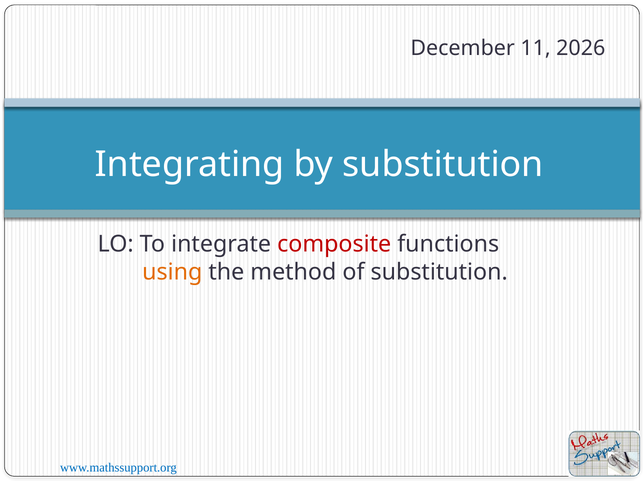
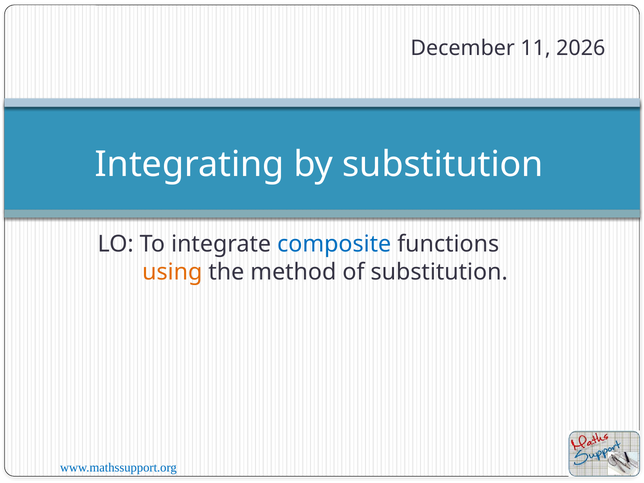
composite colour: red -> blue (334, 244)
